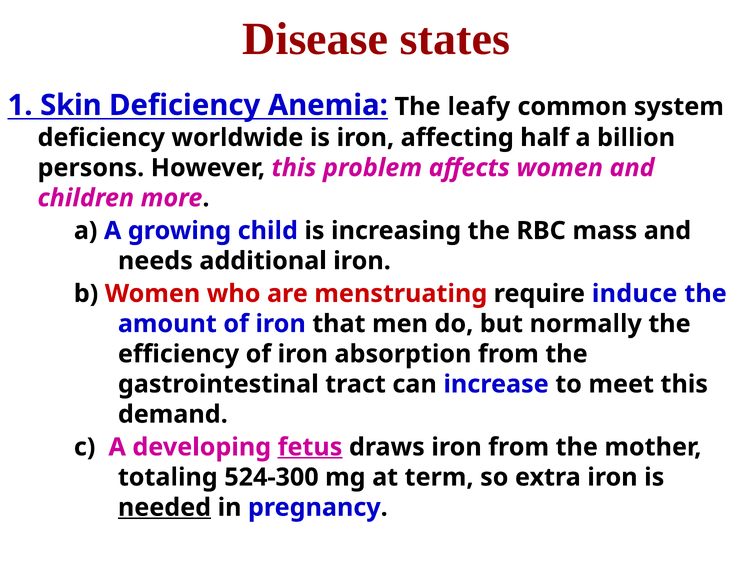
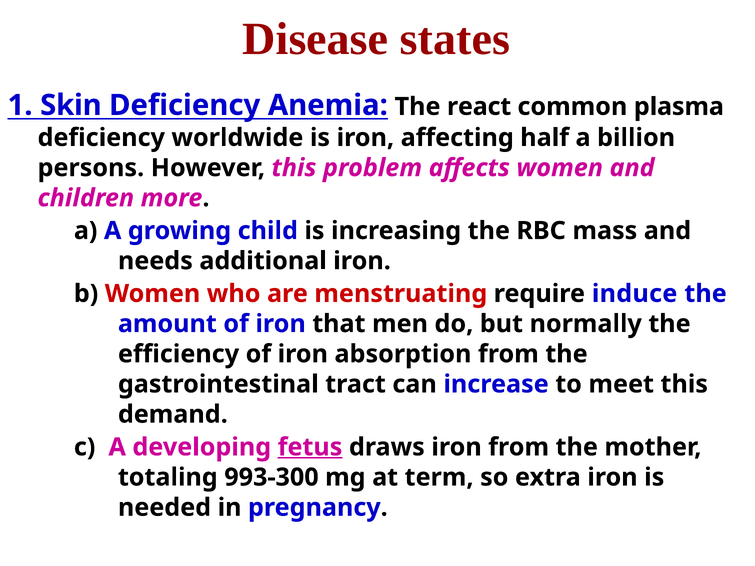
leafy: leafy -> react (479, 107)
system: system -> plasma (679, 107)
524-300: 524-300 -> 993-300 (271, 477)
needed underline: present -> none (165, 508)
